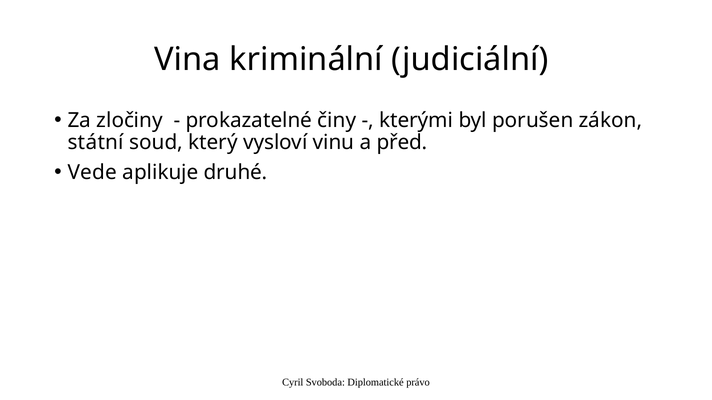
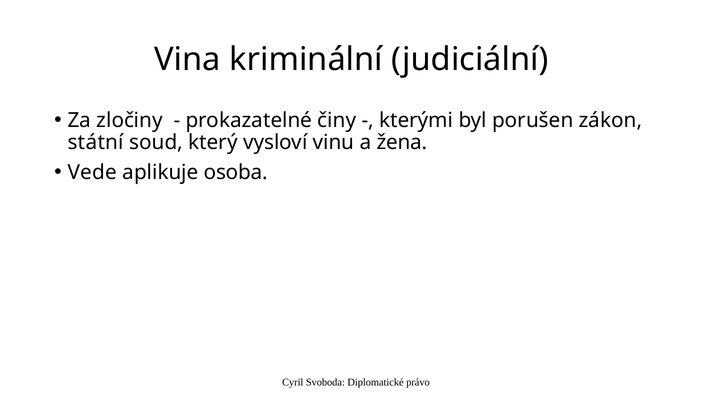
před: před -> žena (402, 143)
druhé: druhé -> osoba (236, 173)
